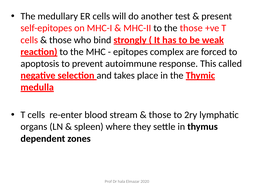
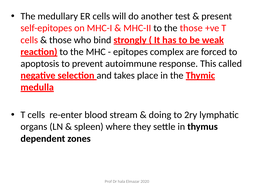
those: those -> doing (160, 115)
